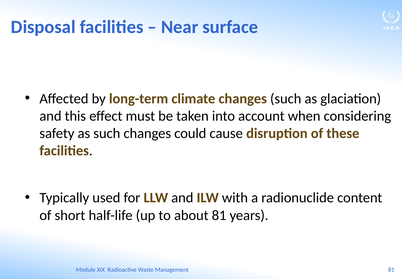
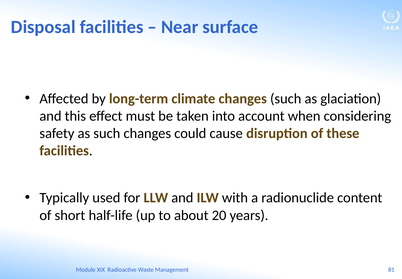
about 81: 81 -> 20 (219, 215)
